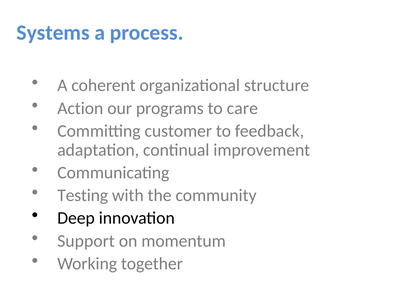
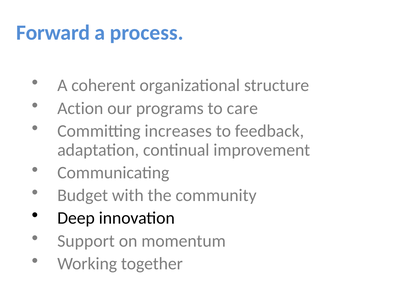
Systems: Systems -> Forward (53, 33)
customer: customer -> increases (178, 131)
Testing: Testing -> Budget (83, 195)
